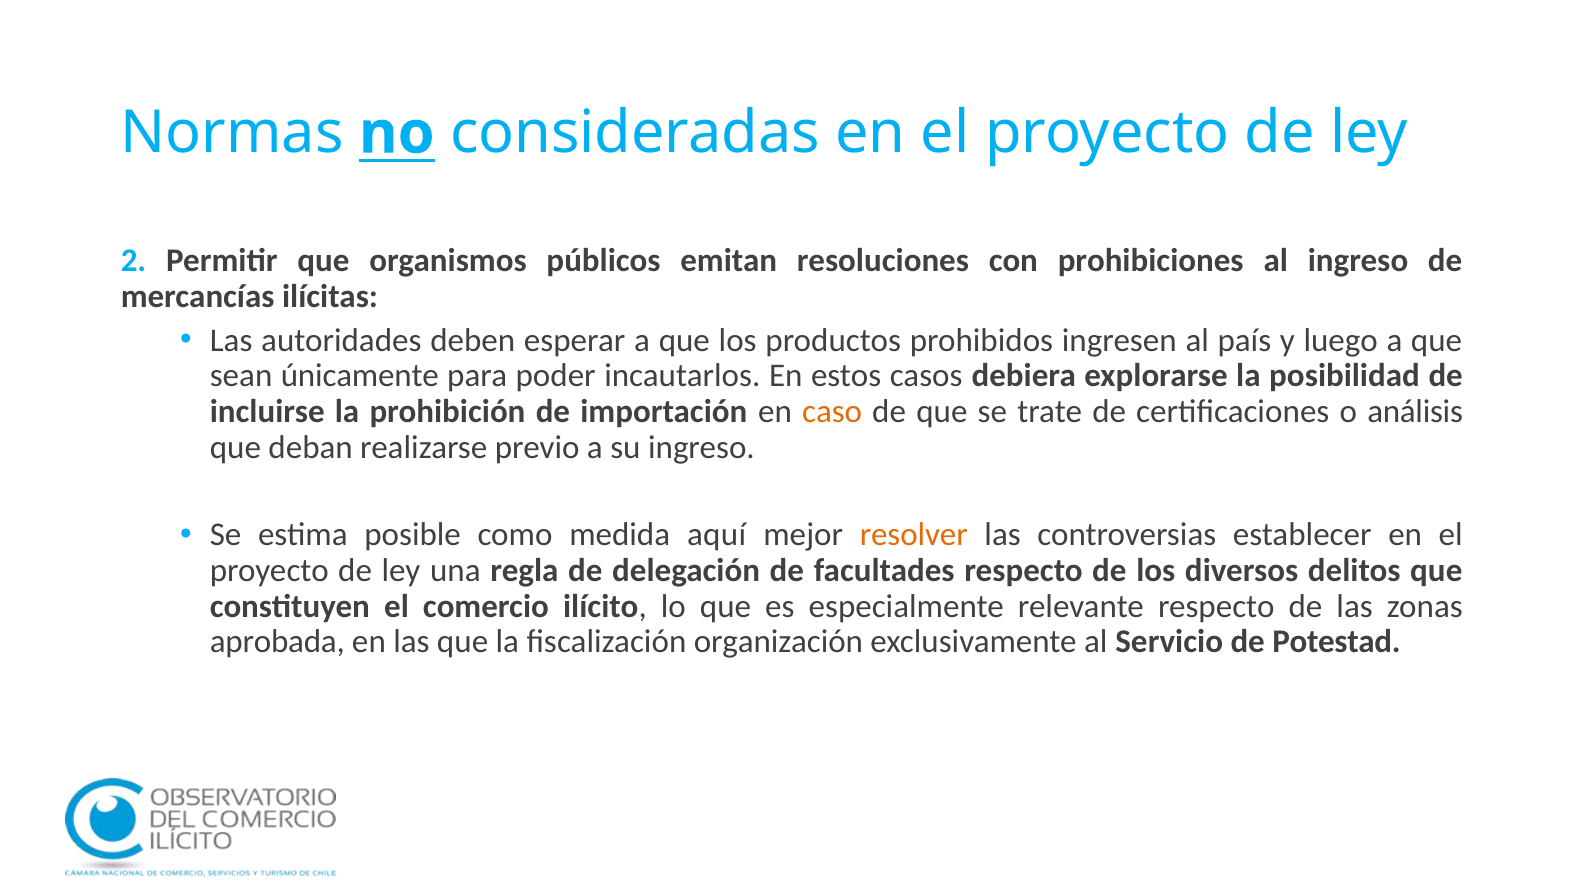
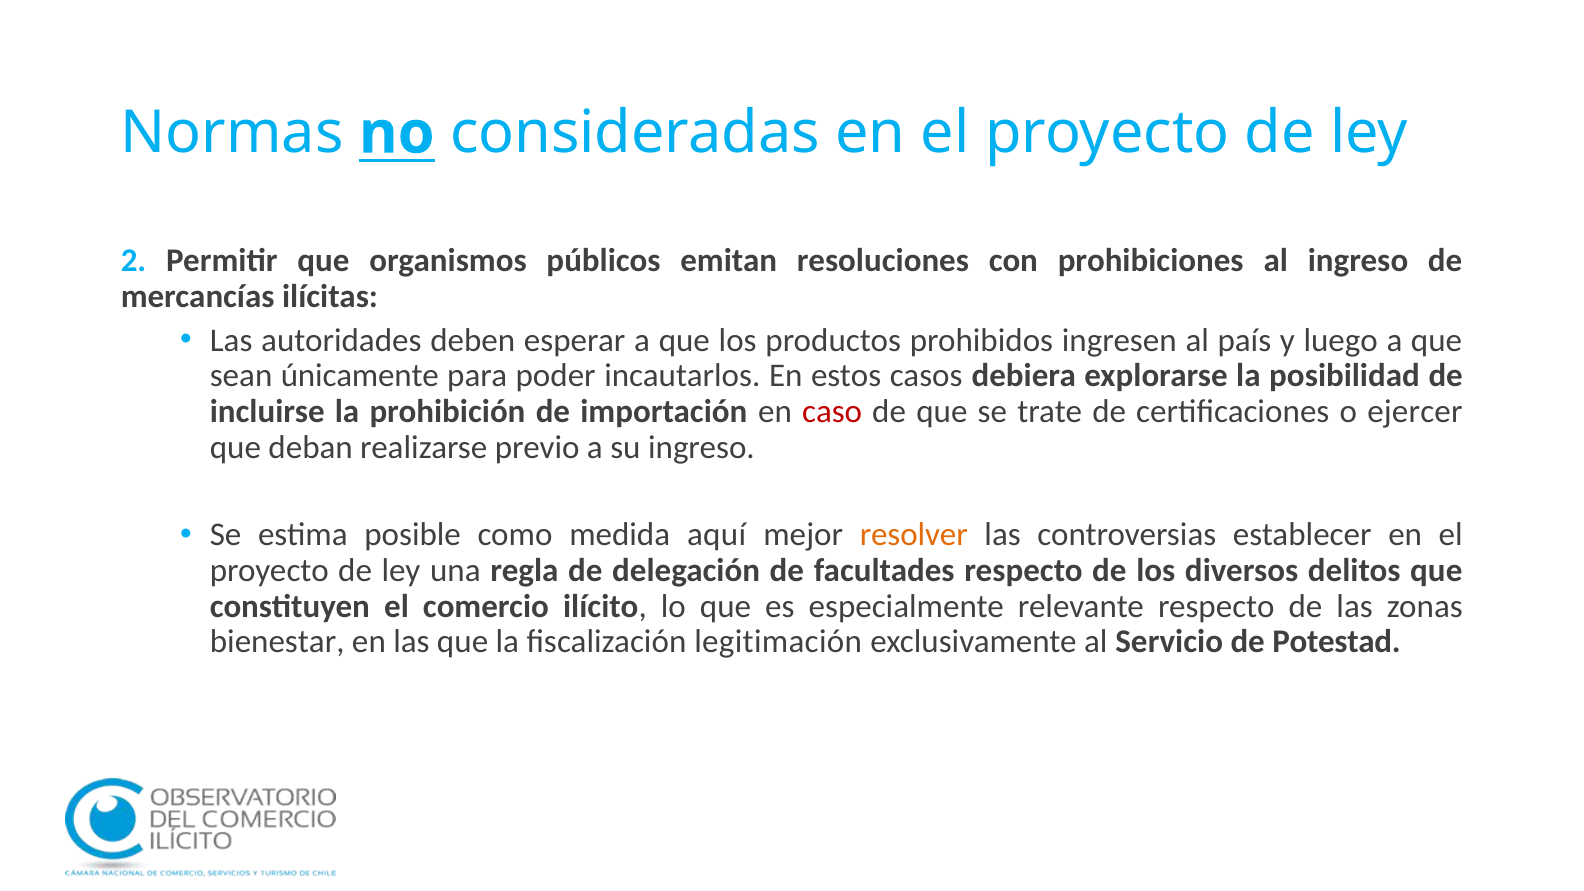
caso colour: orange -> red (832, 412)
análisis: análisis -> ejercer (1415, 412)
aprobada: aprobada -> bienestar (277, 642)
organización: organización -> legitimación (778, 642)
